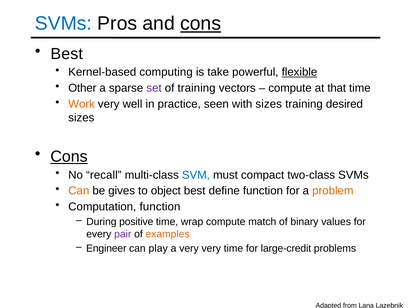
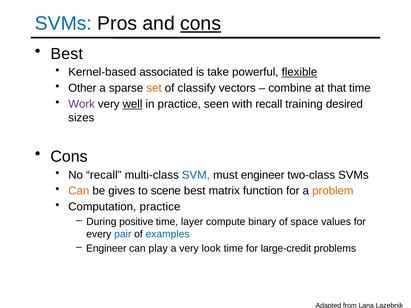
computing: computing -> associated (166, 72)
set colour: purple -> orange (154, 88)
of training: training -> classify (197, 88)
compute: compute -> combine (290, 88)
Work colour: orange -> purple (82, 104)
well underline: none -> present (133, 104)
with sizes: sizes -> recall (269, 104)
Cons underline: present -> none (69, 157)
must compact: compact -> engineer (263, 175)
object: object -> scene (166, 191)
define: define -> matrix (224, 191)
Computation function: function -> practice (160, 207)
wrap: wrap -> layer (192, 222)
match: match -> binary (262, 222)
binary: binary -> space (304, 222)
pair colour: purple -> blue (123, 234)
examples colour: orange -> blue (168, 234)
very very: very -> look (211, 249)
